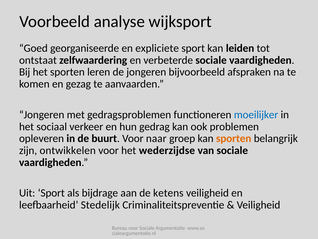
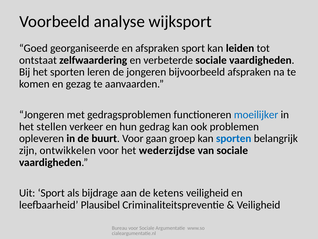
en expliciete: expliciete -> afspraken (157, 48)
sociaal: sociaal -> stellen (52, 126)
naar: naar -> gaan (156, 138)
sporten colour: orange -> blue (234, 138)
Stedelijk: Stedelijk -> Plausibel (100, 205)
